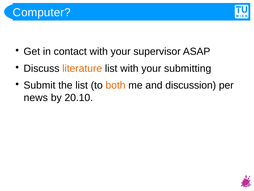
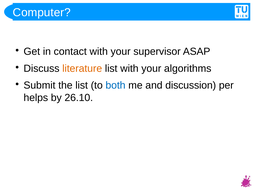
submitting: submitting -> algorithms (188, 68)
both colour: orange -> blue (116, 85)
news: news -> helps (36, 97)
20.10: 20.10 -> 26.10 (79, 97)
